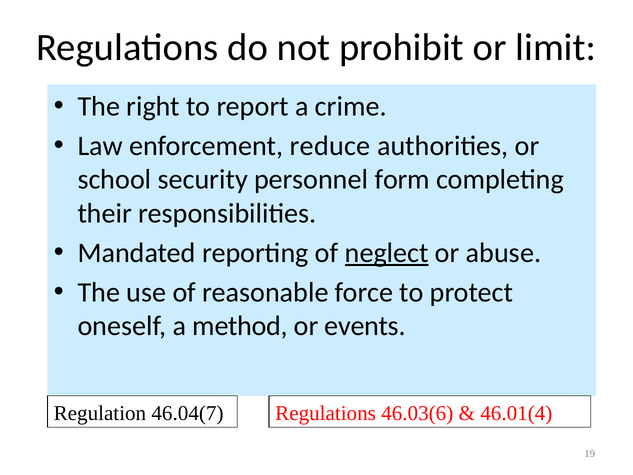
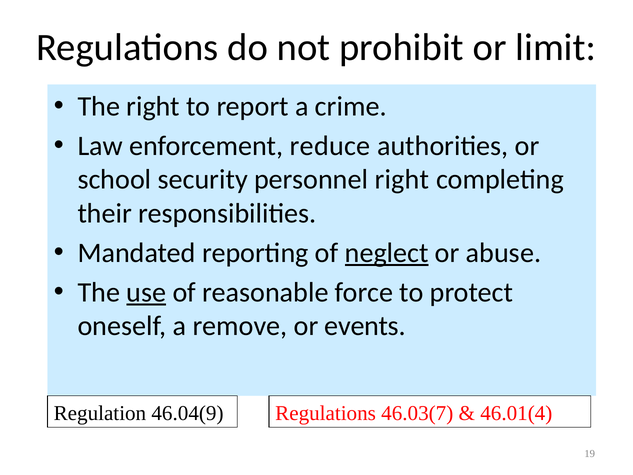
personnel form: form -> right (402, 180)
use underline: none -> present (146, 292)
method: method -> remove (240, 326)
46.04(7: 46.04(7 -> 46.04(9 (187, 413)
46.03(6: 46.03(6 -> 46.03(7 (417, 413)
